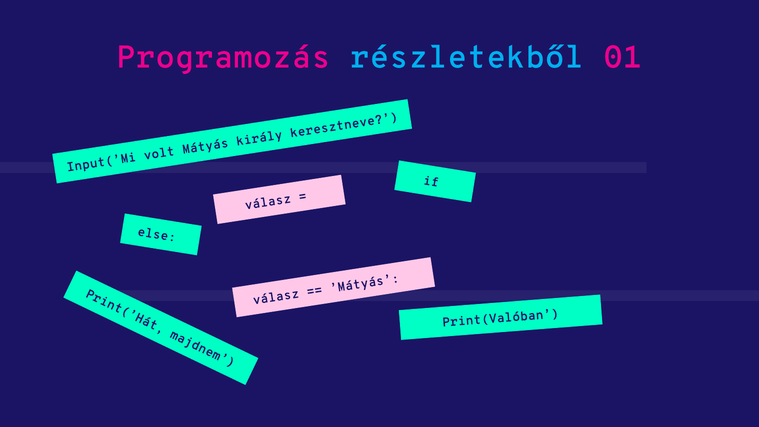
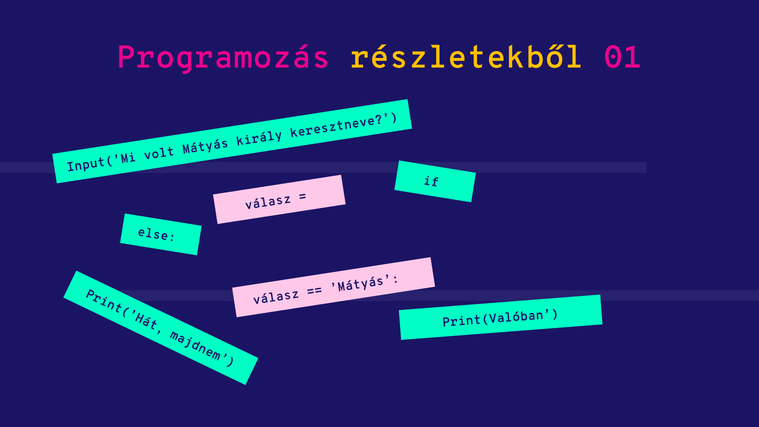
részletekből colour: light blue -> yellow (467, 57)
